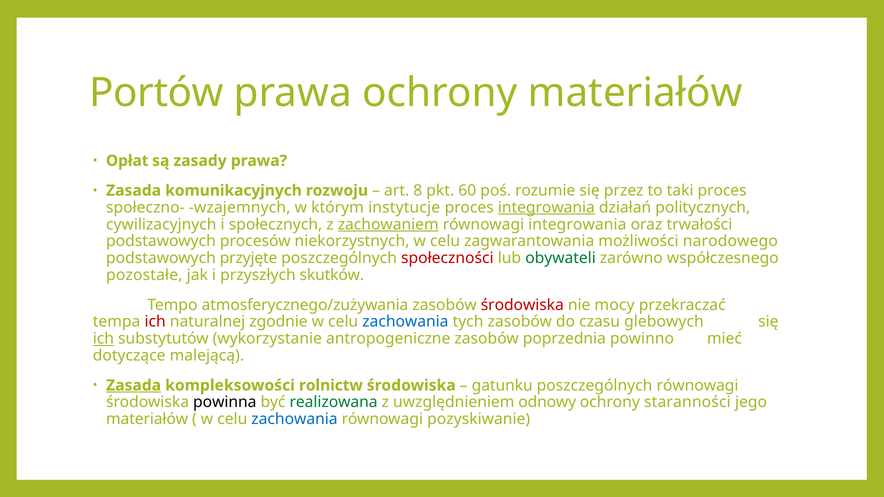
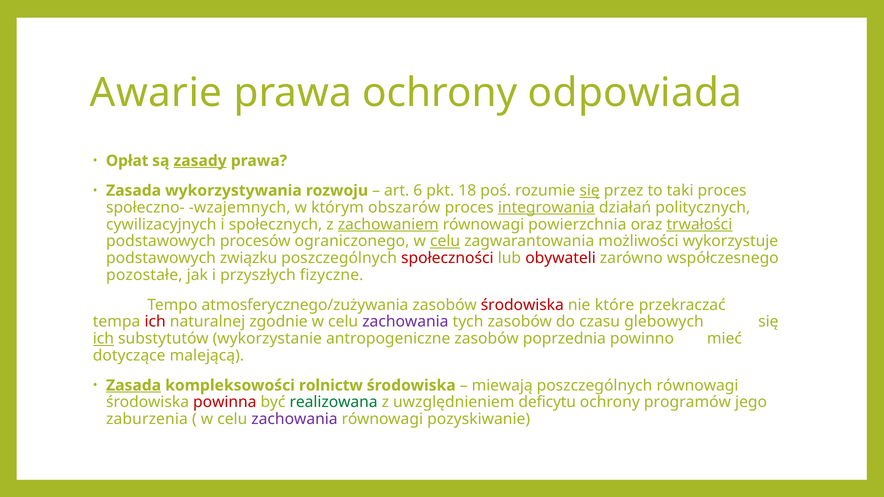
Portów: Portów -> Awarie (156, 93)
ochrony materiałów: materiałów -> odpowiada (635, 93)
zasady underline: none -> present (200, 161)
komunikacyjnych: komunikacyjnych -> wykorzystywania (233, 191)
8: 8 -> 6 (418, 191)
60: 60 -> 18 (467, 191)
się underline: none -> present (590, 191)
instytucje: instytucje -> obszarów (404, 208)
równowagi integrowania: integrowania -> powierzchnia (577, 224)
trwałości underline: none -> present (699, 224)
niekorzystnych: niekorzystnych -> ograniczonego (352, 241)
celu underline: none -> present (445, 241)
narodowego: narodowego -> wykorzystuje (730, 241)
przyjęte: przyjęte -> związku (249, 258)
obywateli colour: green -> red (561, 258)
skutków: skutków -> fizyczne (332, 275)
mocy: mocy -> które (615, 305)
zachowania colour: blue -> purple (405, 322)
gatunku: gatunku -> miewają (502, 386)
powinna colour: black -> red (225, 402)
odnowy: odnowy -> deficytu (547, 402)
staranności: staranności -> programów (687, 402)
materiałów: materiałów -> zaburzenia (147, 419)
zachowania colour: blue -> purple (294, 419)
